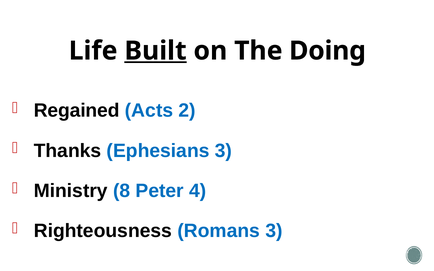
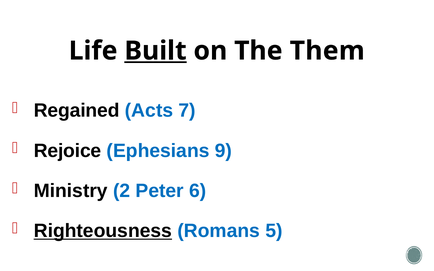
Doing: Doing -> Them (327, 51)
2: 2 -> 7 (187, 111)
Thanks: Thanks -> Rejoice (68, 151)
Ephesians 3: 3 -> 9 (223, 151)
8: 8 -> 2 (122, 191)
4: 4 -> 6 (198, 191)
Righteousness underline: none -> present (103, 231)
Romans 3: 3 -> 5 (274, 231)
